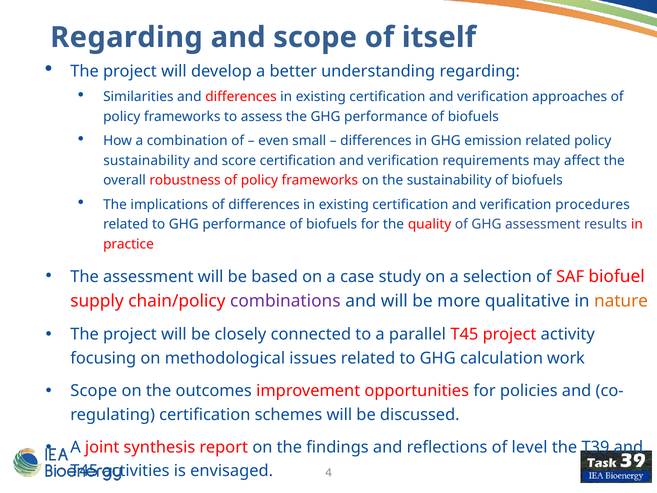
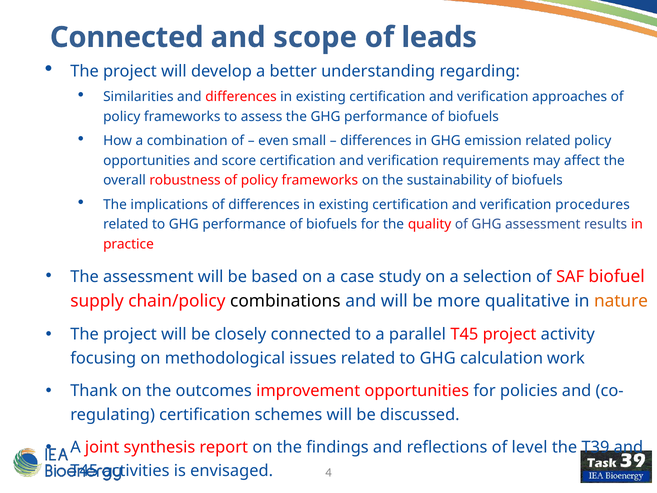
Regarding: Regarding -> Connected (127, 37)
itself: itself -> leads (439, 37)
sustainability: sustainability -> opportunities (147, 161)
combinations colour: purple -> black (285, 301)
Scope: Scope -> Thank (94, 391)
